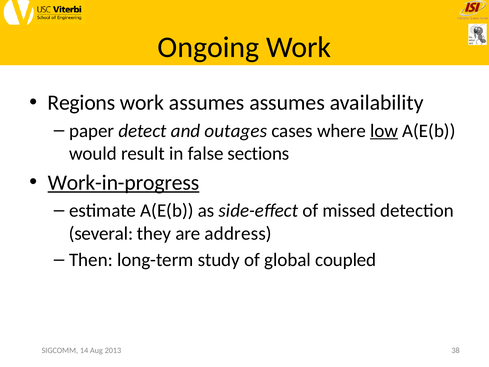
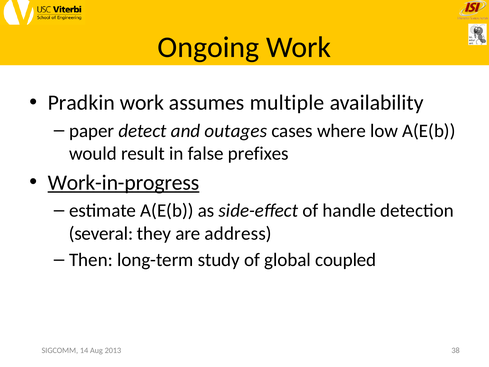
Regions: Regions -> Pradkin (81, 103)
assumes assumes: assumes -> multiple (287, 103)
low underline: present -> none (384, 131)
sections: sections -> prefixes (258, 153)
missed: missed -> handle (349, 210)
